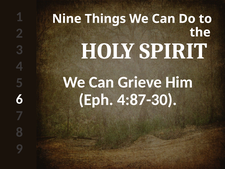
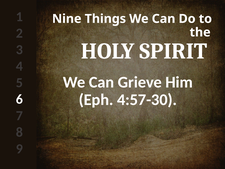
4:87-30: 4:87-30 -> 4:57-30 (147, 100)
